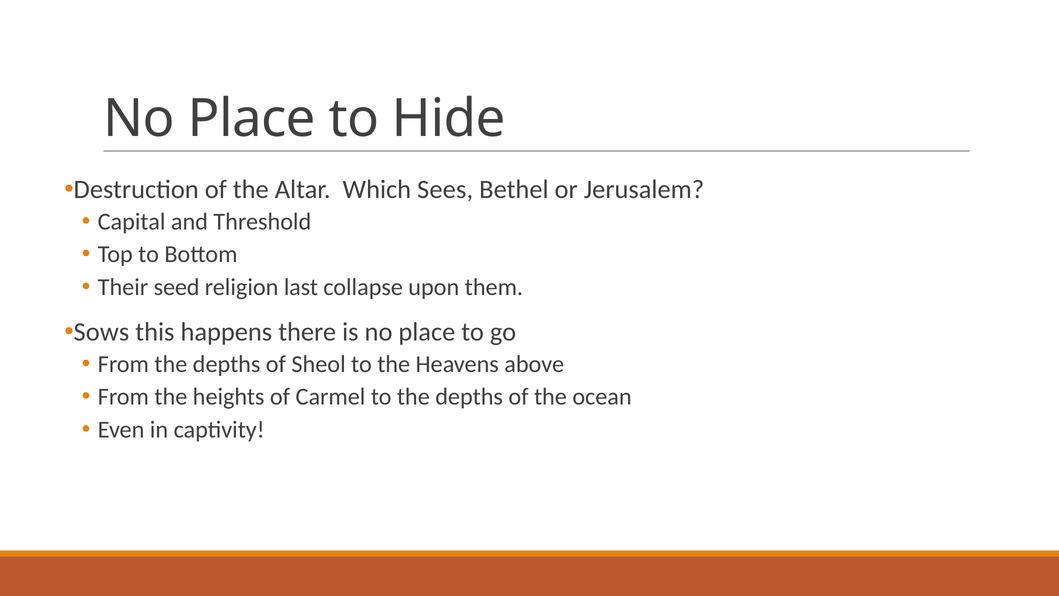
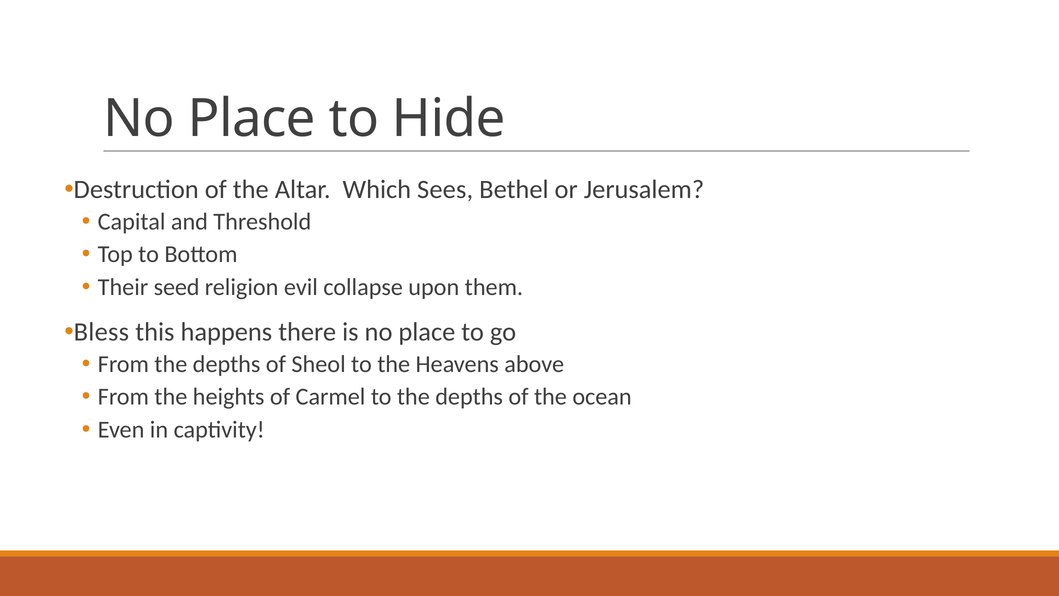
last: last -> evil (301, 287)
Sows: Sows -> Bless (101, 332)
